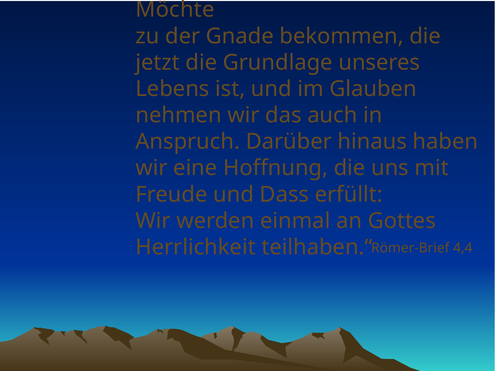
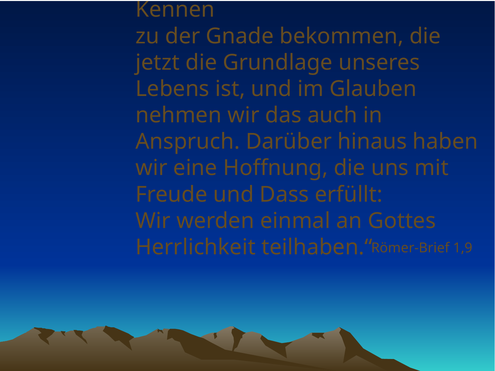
Möchte: Möchte -> Kennen (175, 10)
4,4: 4,4 -> 1,9 (463, 248)
